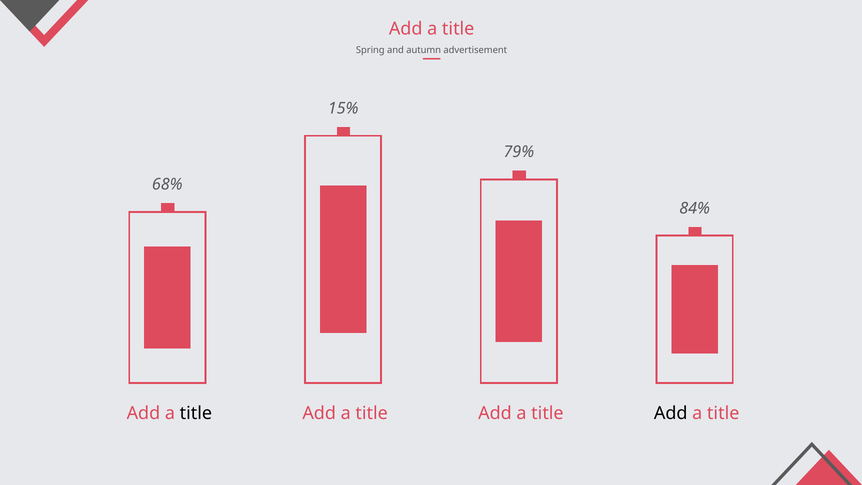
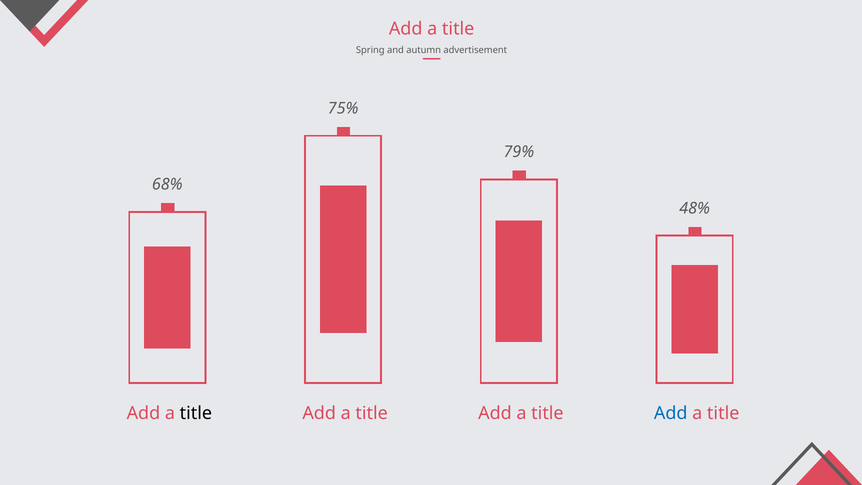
15%: 15% -> 75% (343, 108)
84%: 84% -> 48% (695, 208)
Add colour: black -> blue (671, 413)
